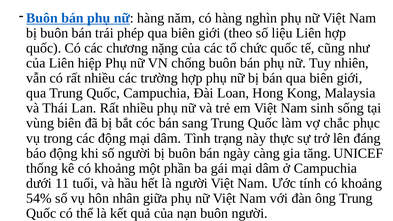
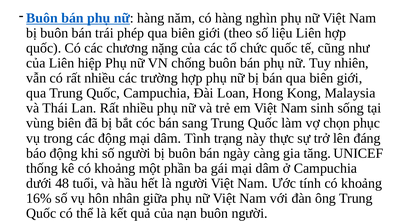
chắc: chắc -> chọn (337, 123)
11: 11 -> 48 (62, 183)
54%: 54% -> 16% (39, 198)
